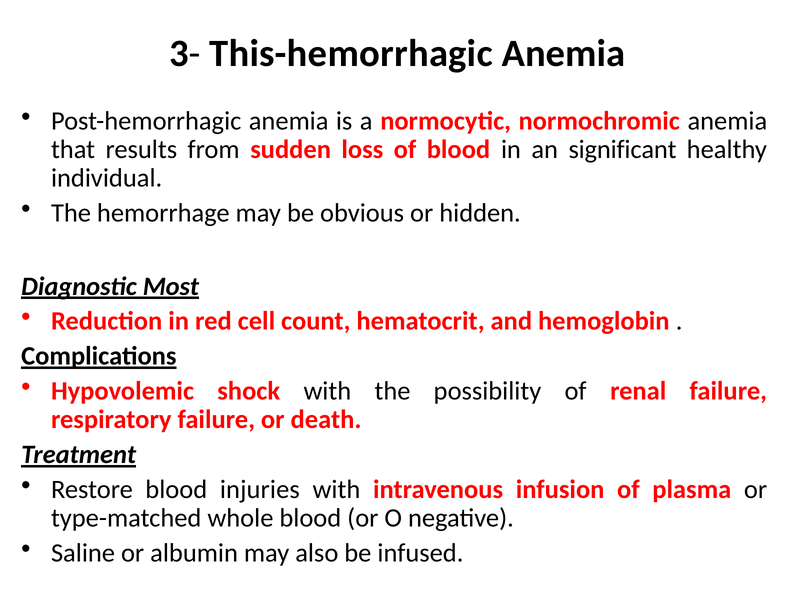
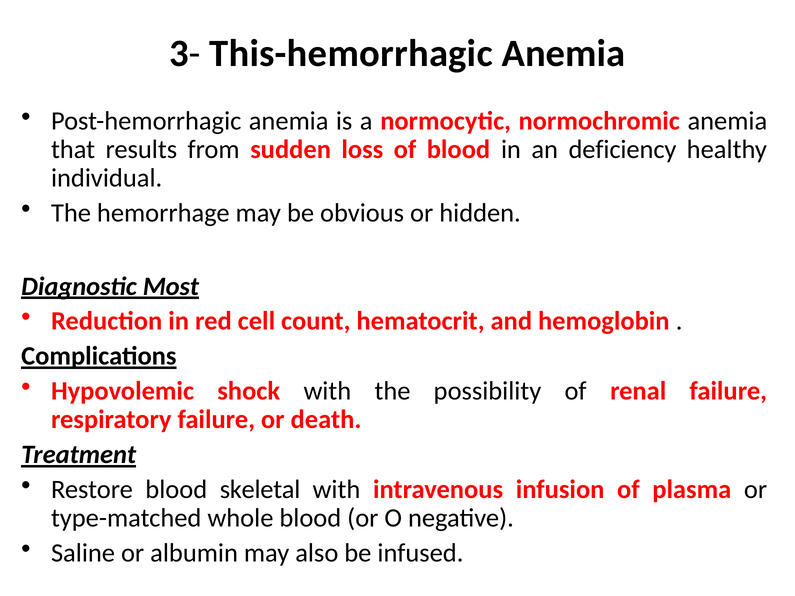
significant: significant -> deficiency (622, 150)
injuries: injuries -> skeletal (260, 490)
